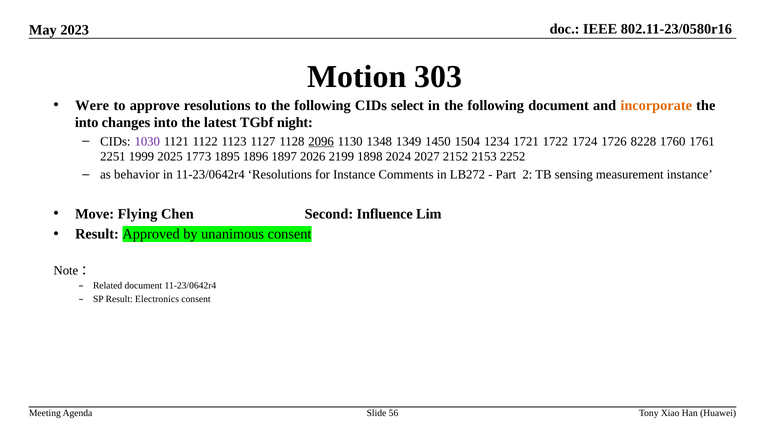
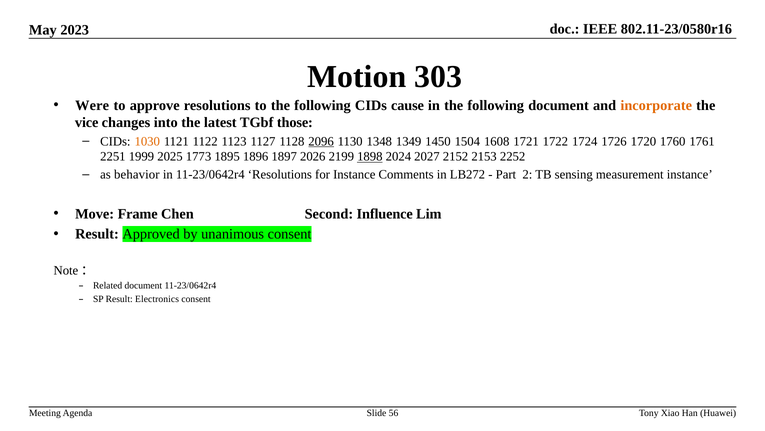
select: select -> cause (408, 105)
into: into -> vice (87, 122)
night: night -> those (295, 122)
1030 colour: purple -> orange (147, 141)
1234: 1234 -> 1608 (497, 141)
8228: 8228 -> 1720 (643, 141)
1898 underline: none -> present (370, 156)
Flying: Flying -> Frame (138, 214)
